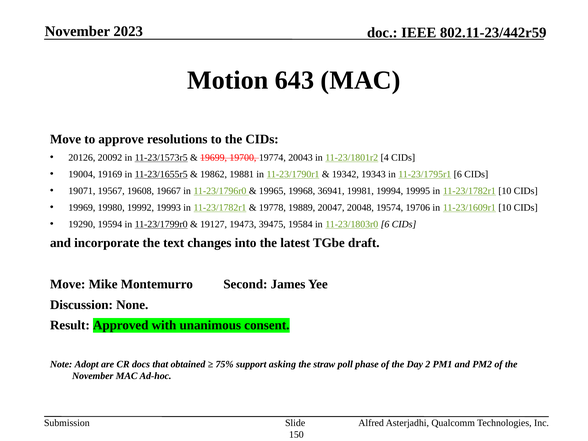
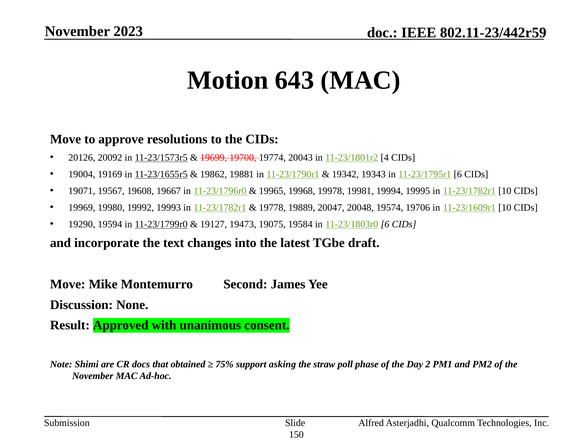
36941: 36941 -> 19978 (331, 191)
39475: 39475 -> 19075 (272, 224)
Adopt: Adopt -> Shimi (87, 364)
